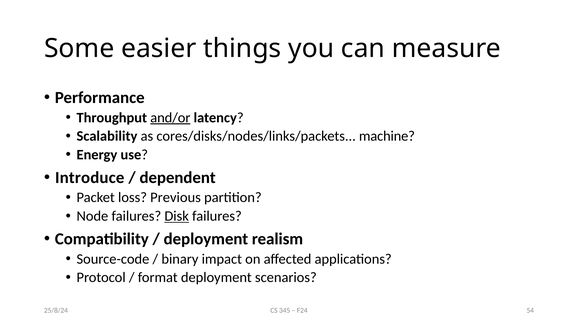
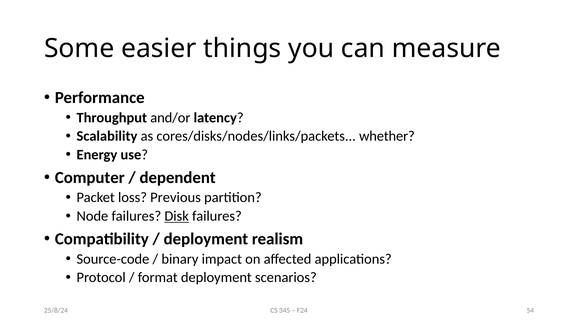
and/or underline: present -> none (170, 118)
machine: machine -> whether (387, 136)
Introduce: Introduce -> Computer (90, 178)
